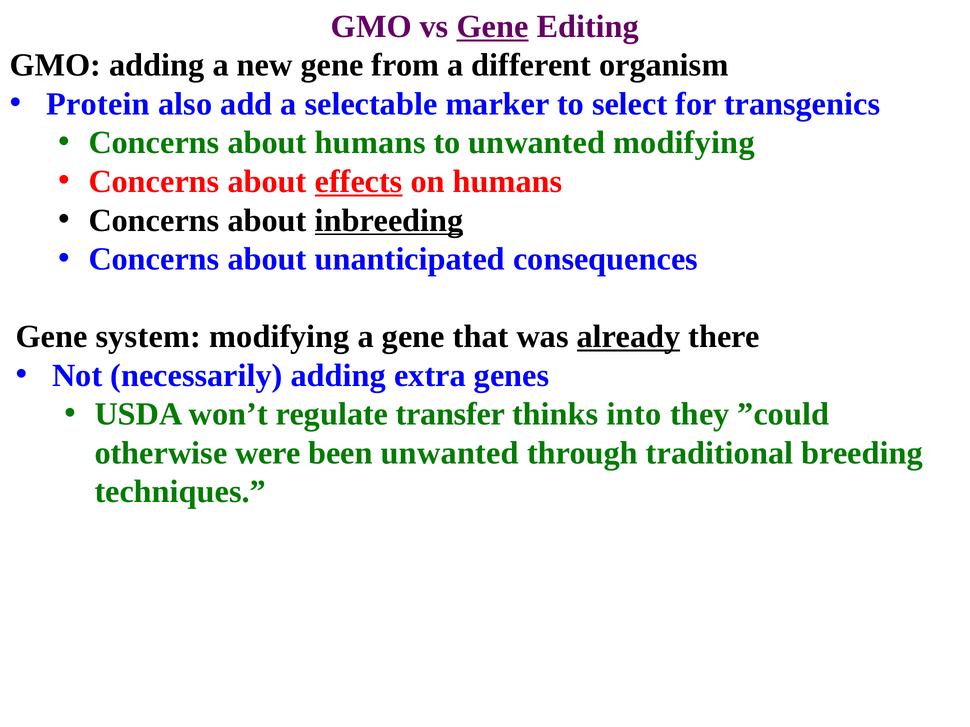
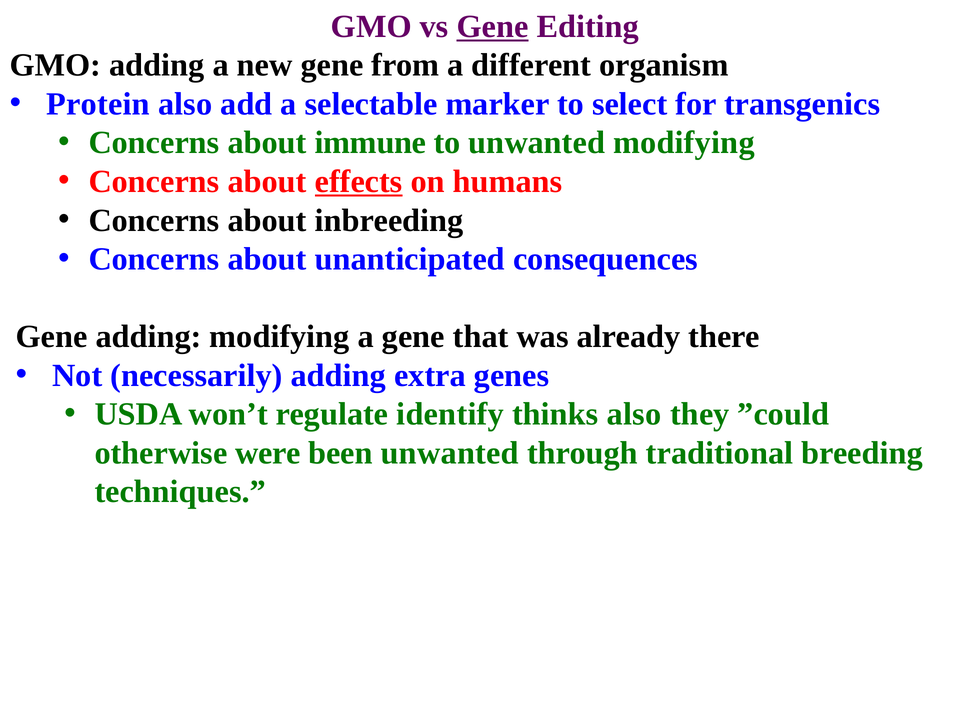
about humans: humans -> immune (370, 143)
inbreeding underline: present -> none (389, 221)
Gene system: system -> adding (149, 337)
already underline: present -> none (629, 337)
transfer: transfer -> identify (450, 415)
thinks into: into -> also (634, 415)
